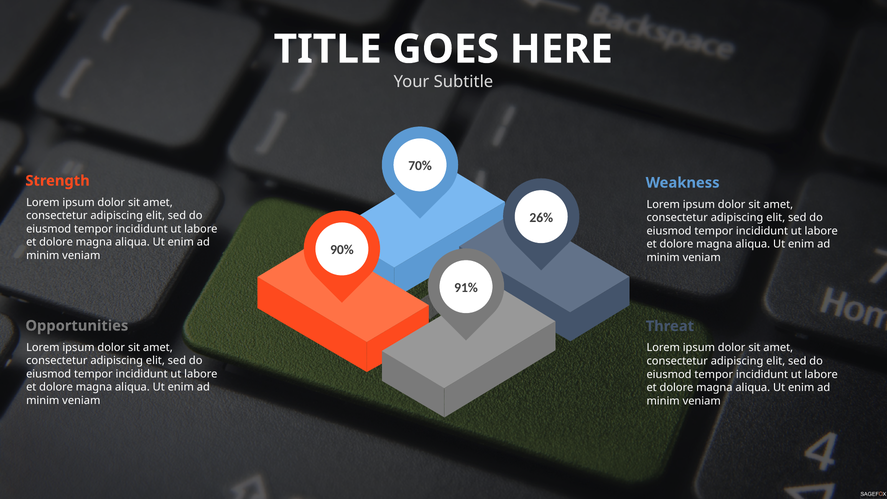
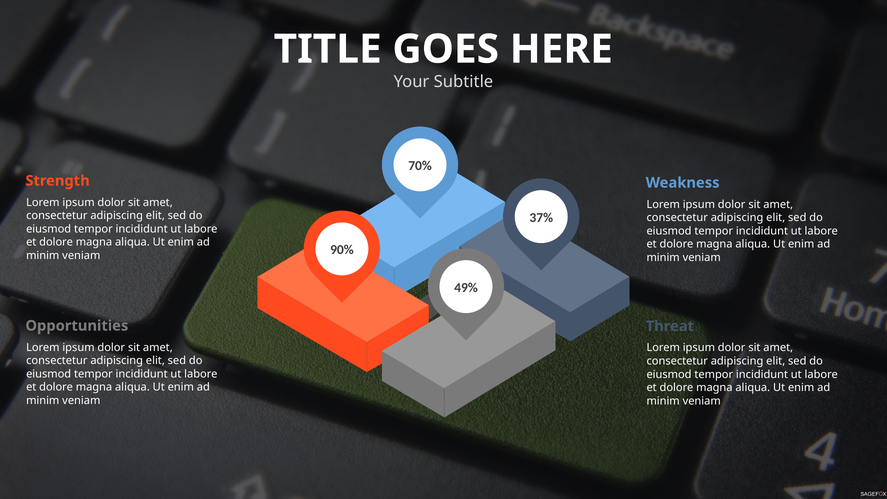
26%: 26% -> 37% (541, 218)
91%: 91% -> 49% (466, 288)
